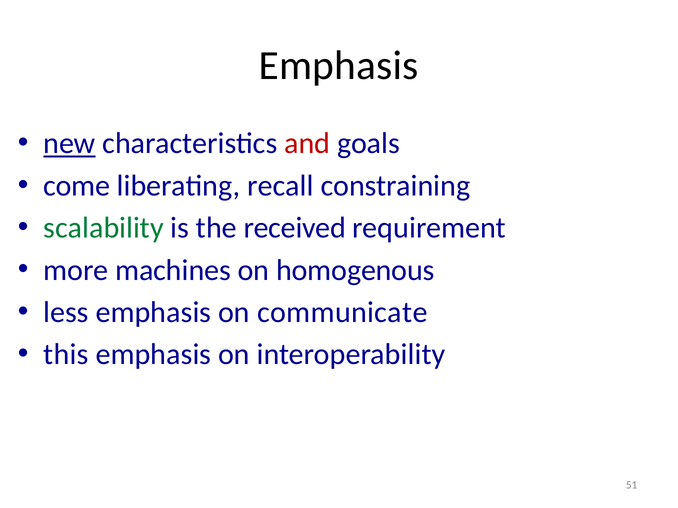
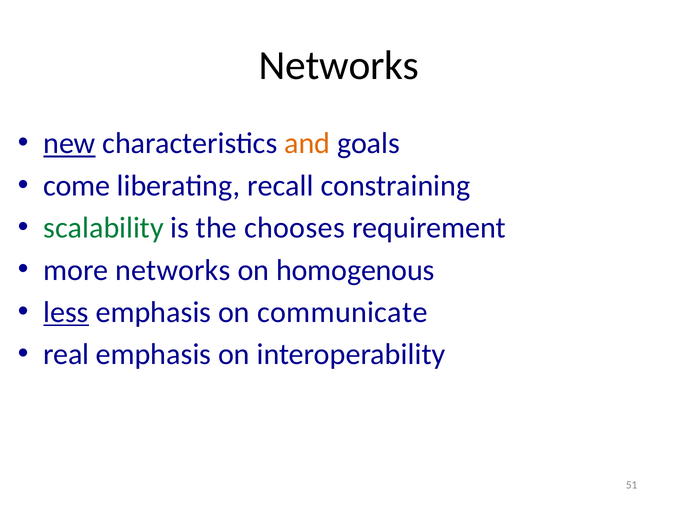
Emphasis: Emphasis -> Networks (339, 66)
and colour: red -> orange (307, 144)
received: received -> chooses (294, 228)
more machines: machines -> networks (173, 270)
less underline: none -> present (66, 313)
this: this -> real (66, 355)
